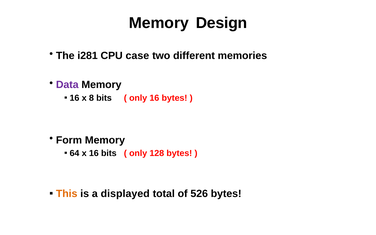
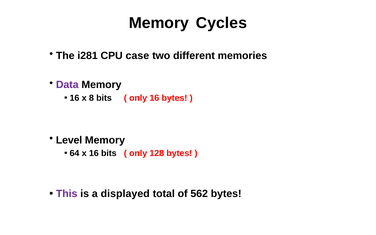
Design: Design -> Cycles (221, 23)
Form: Form -> Level (69, 140)
This colour: orange -> purple (67, 194)
526: 526 -> 562 (199, 194)
